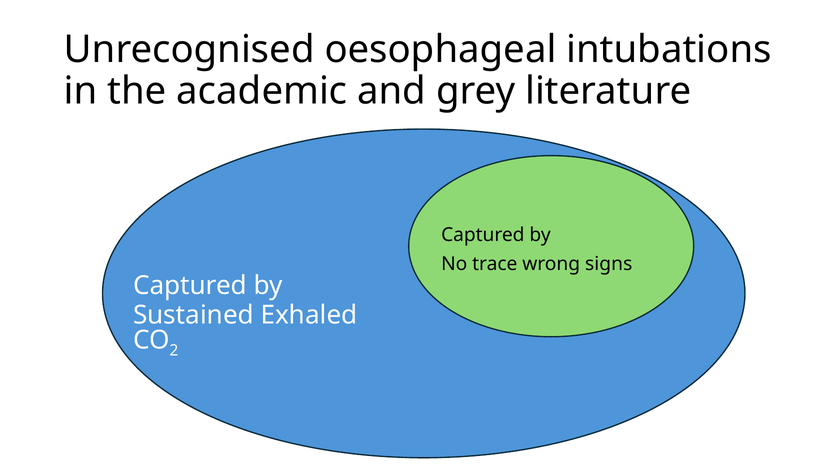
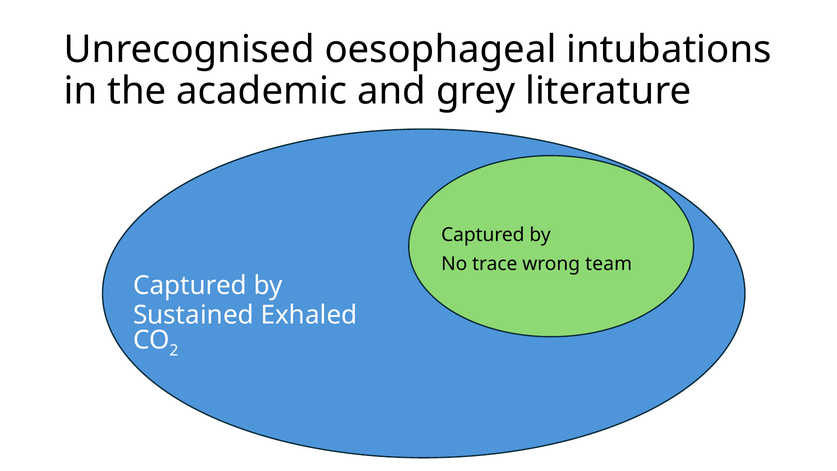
signs: signs -> team (609, 264)
